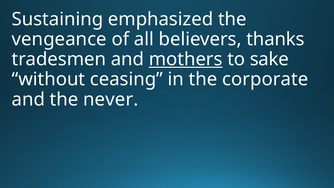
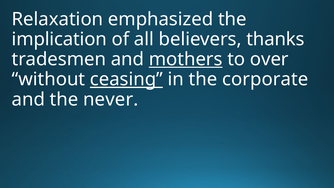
Sustaining: Sustaining -> Relaxation (57, 19)
vengeance: vengeance -> implication (59, 39)
sake: sake -> over (269, 59)
ceasing underline: none -> present (126, 79)
